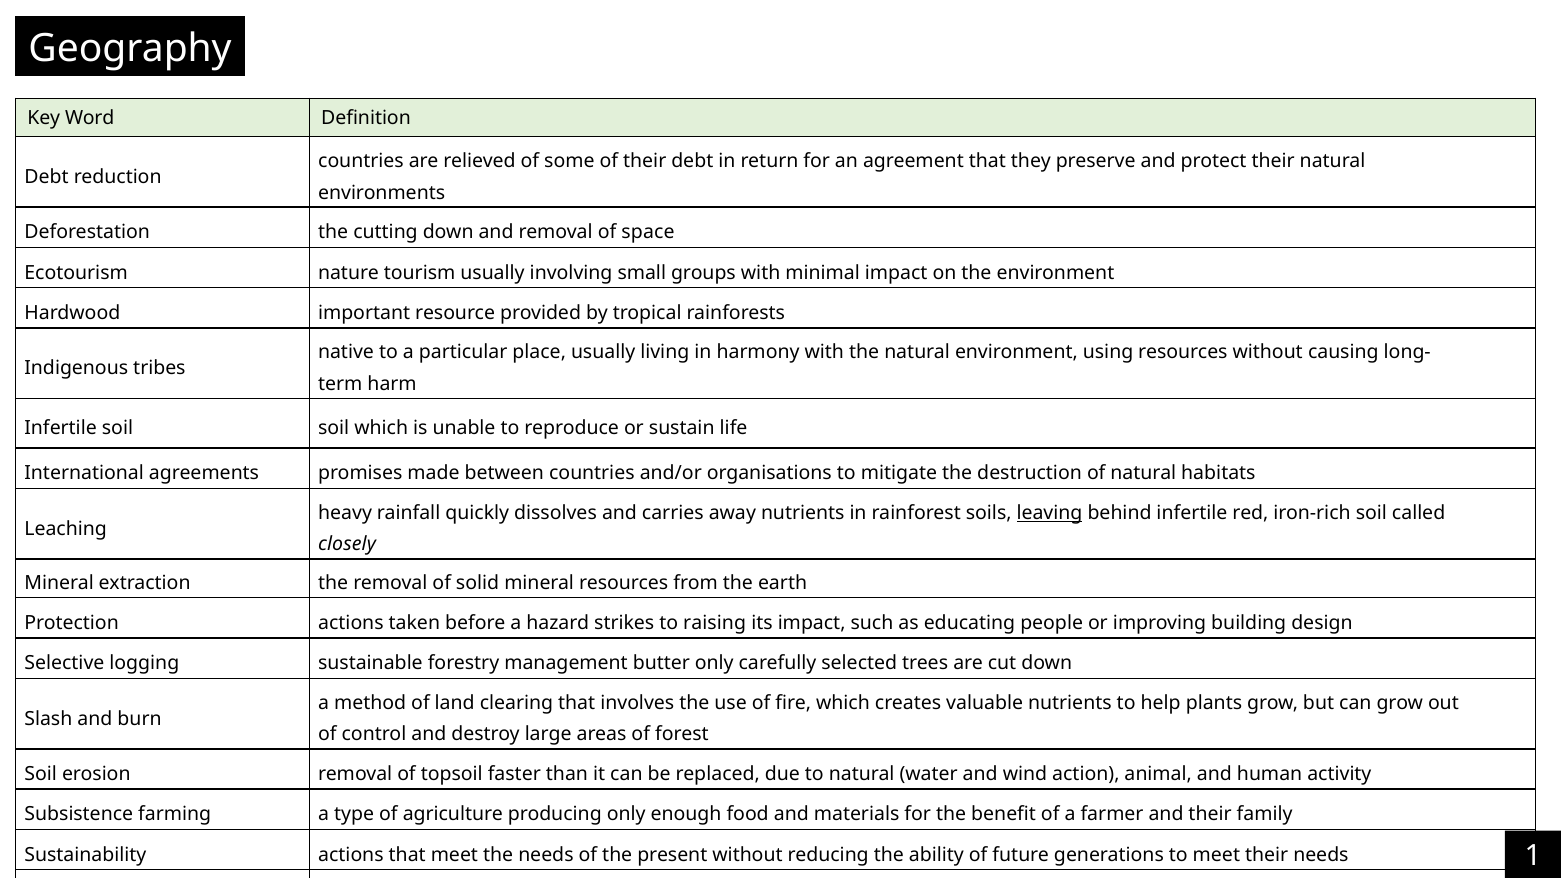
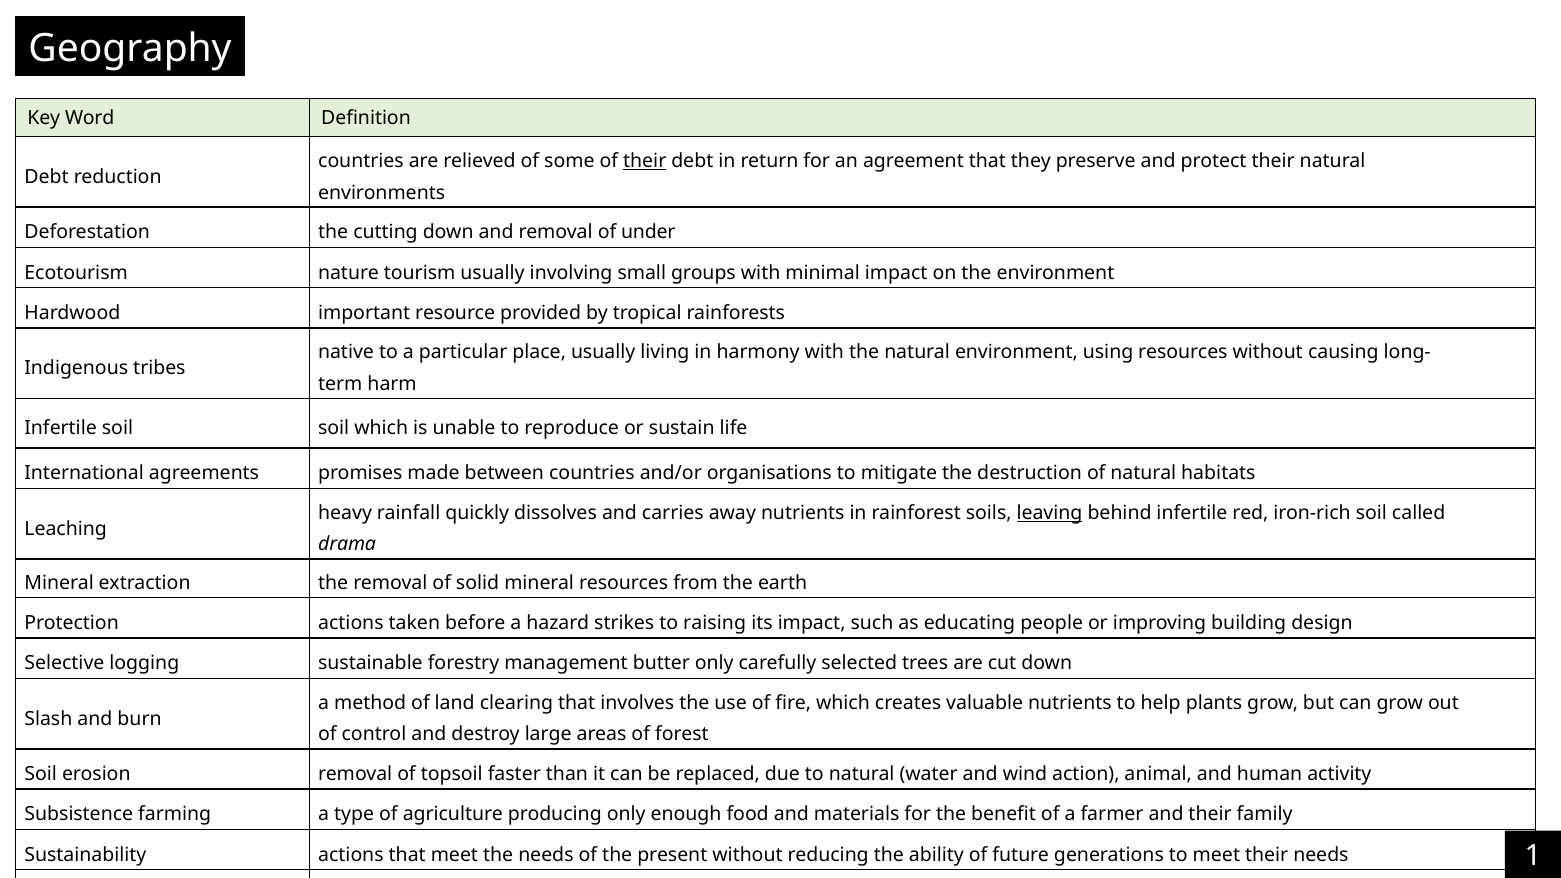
their underline: none -> present (645, 161)
space: space -> under (648, 232)
closely: closely -> drama (347, 545)
